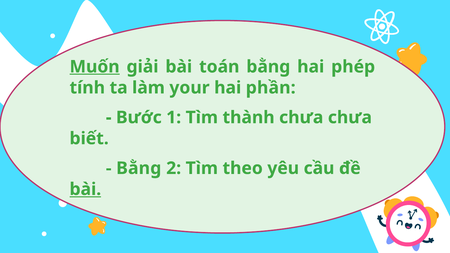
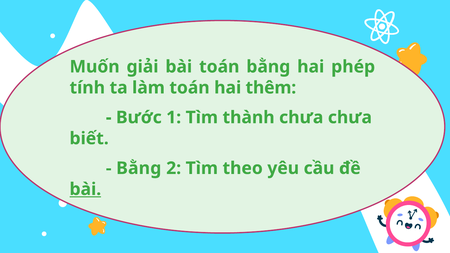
Muốn underline: present -> none (95, 67)
làm your: your -> toán (190, 88)
phần: phần -> thêm (271, 88)
